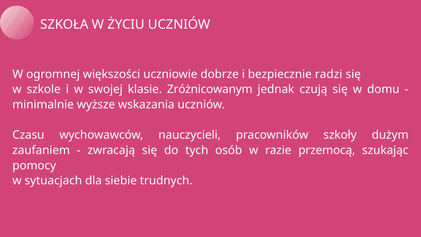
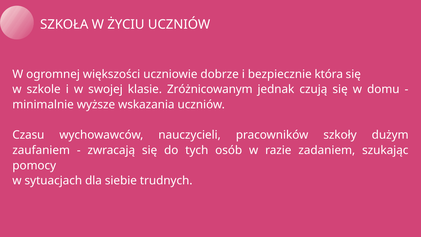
radzi: radzi -> która (329, 74)
przemocą: przemocą -> zadaniem (327, 150)
